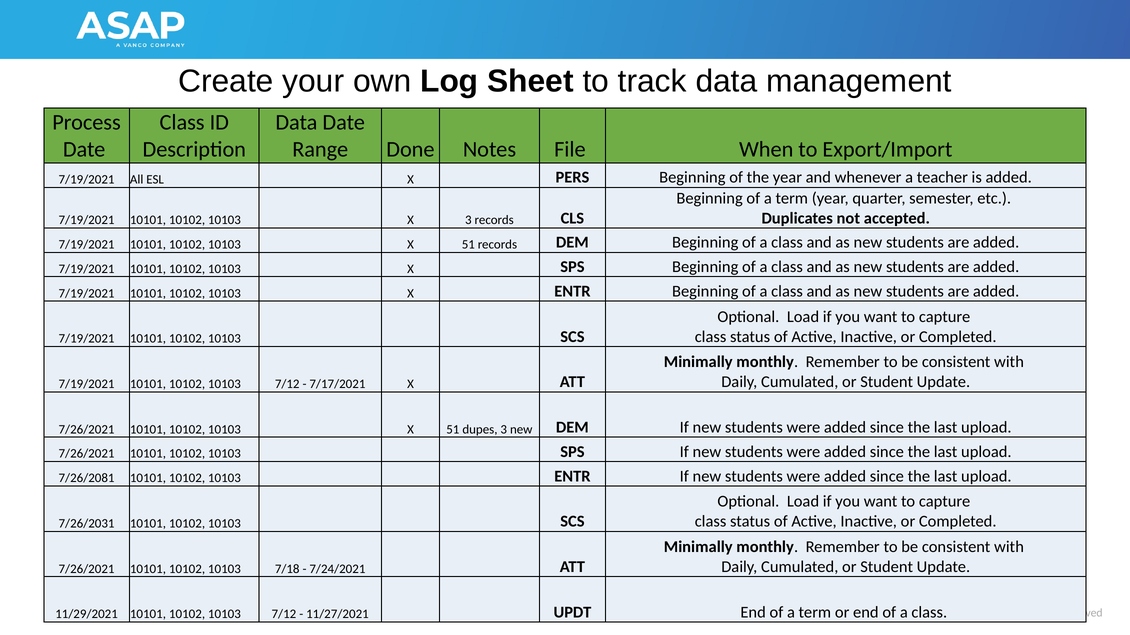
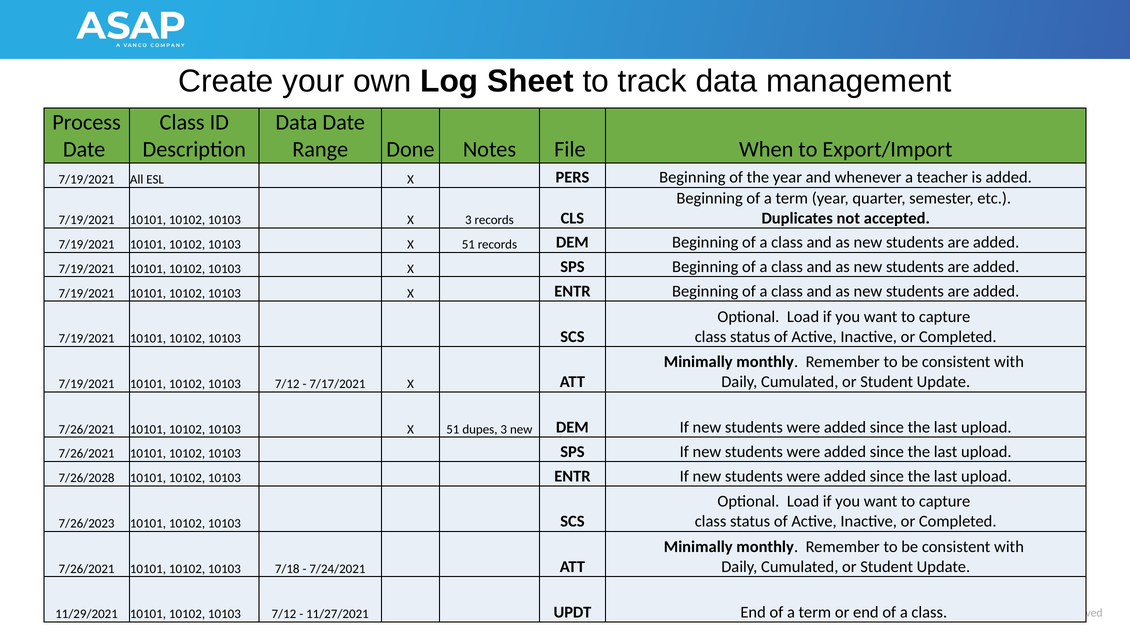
7/26/2081: 7/26/2081 -> 7/26/2028 (87, 479)
7/26/2031: 7/26/2031 -> 7/26/2023 (87, 524)
